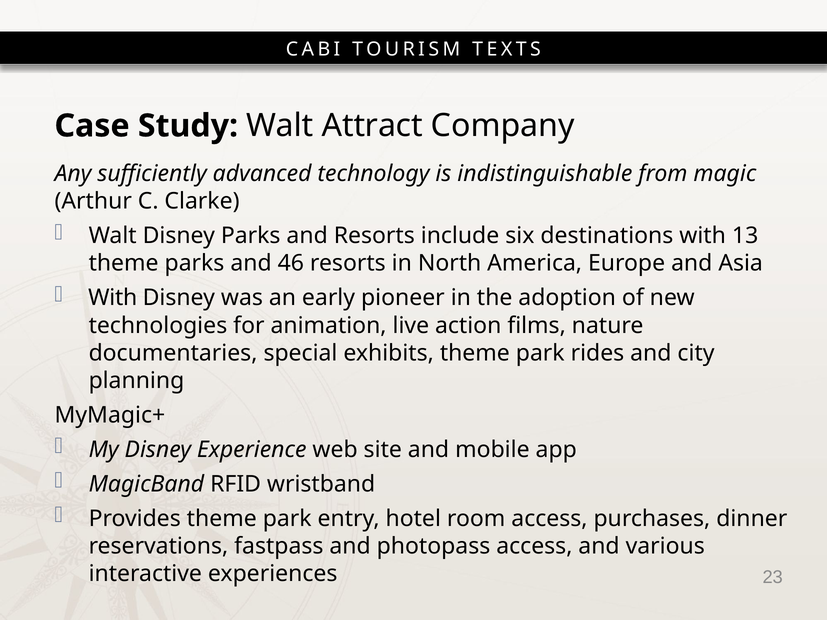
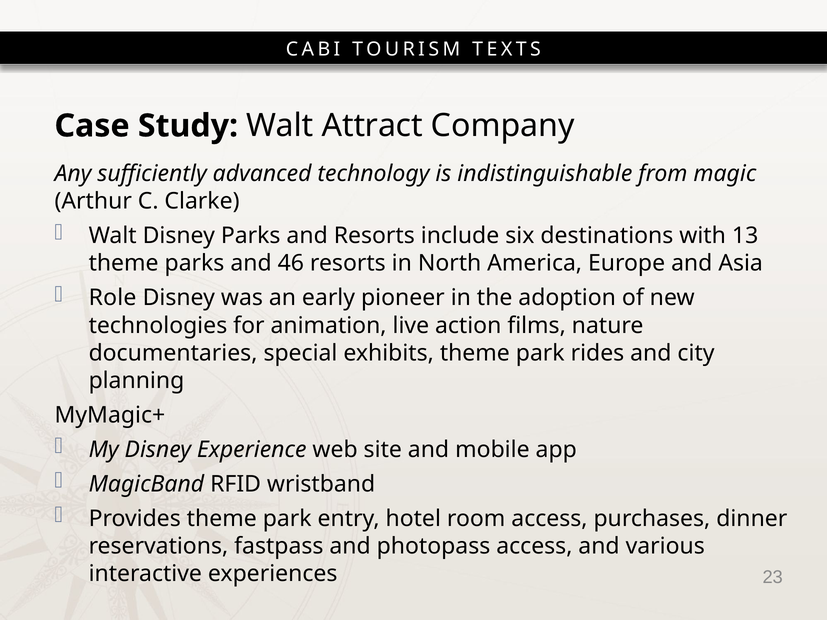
With: With -> Role (113, 298)
